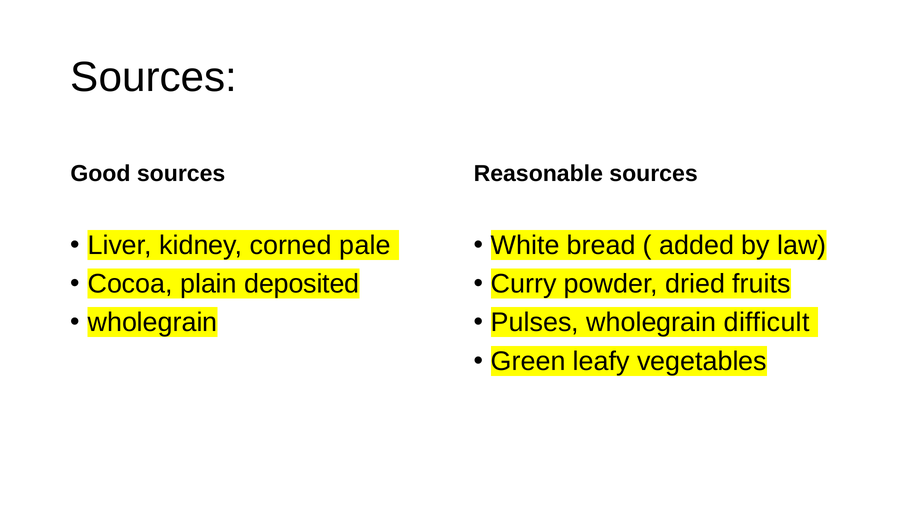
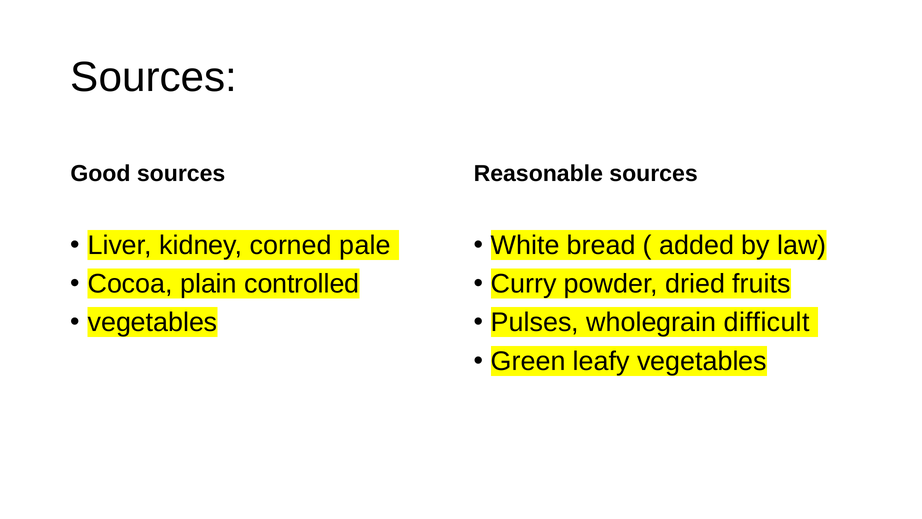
deposited: deposited -> controlled (302, 284)
wholegrain: wholegrain -> vegetables (153, 322)
